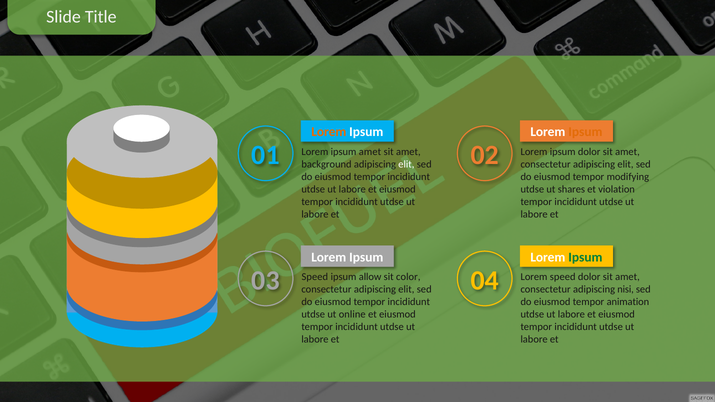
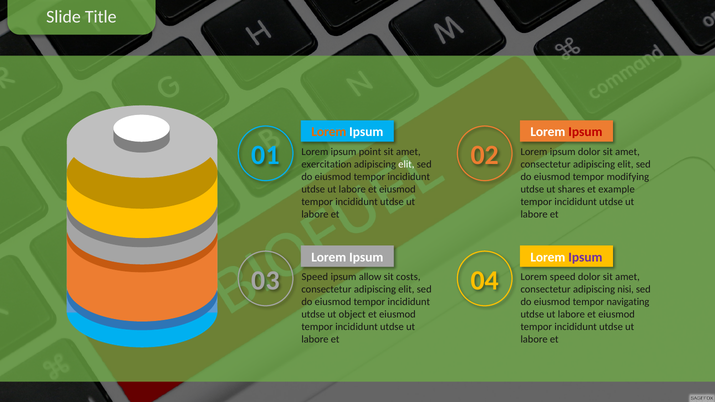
Ipsum colour: orange -> red (585, 132)
ipsum amet: amet -> point (370, 152)
background: background -> exercitation (327, 164)
violation: violation -> example (617, 189)
Ipsum colour: green -> purple (585, 257)
color: color -> costs (408, 277)
animation: animation -> navigating (628, 302)
online: online -> object (352, 314)
